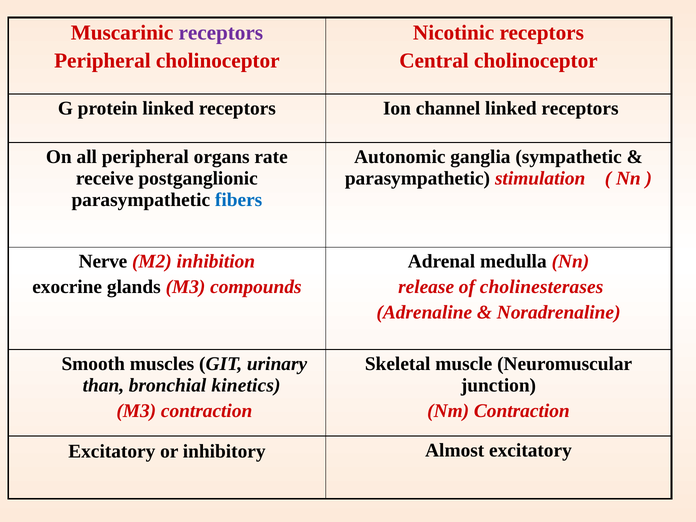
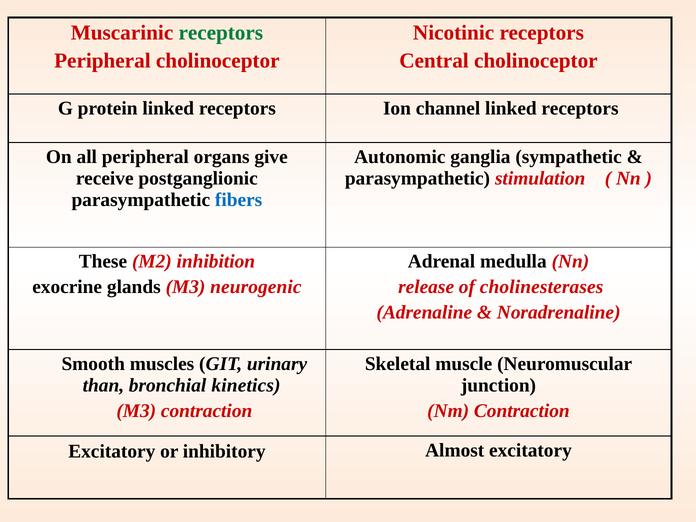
receptors colour: purple -> green (221, 33)
rate: rate -> give (271, 157)
Nerve: Nerve -> These (103, 262)
compounds: compounds -> neurogenic (256, 287)
